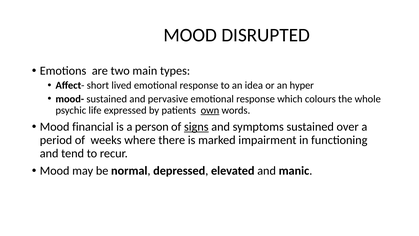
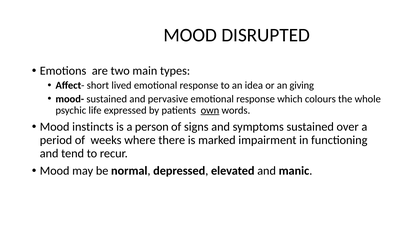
hyper: hyper -> giving (302, 85)
financial: financial -> instincts (93, 127)
signs underline: present -> none (196, 127)
